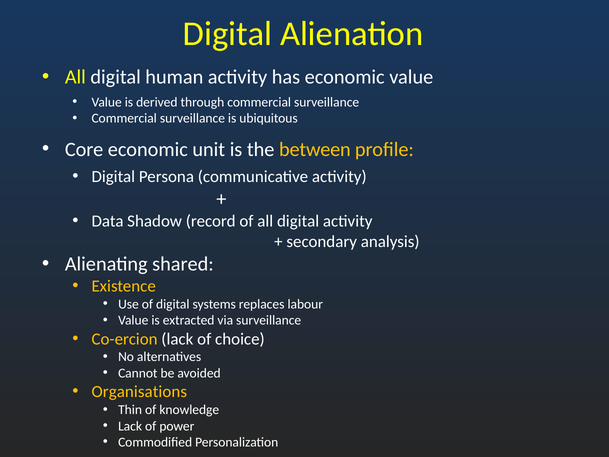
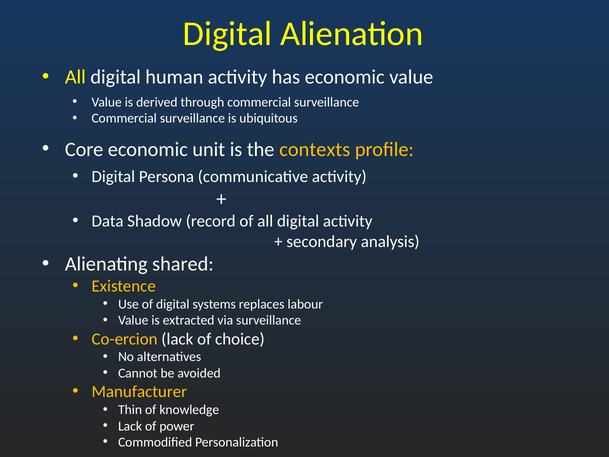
between: between -> contexts (315, 149)
Organisations: Organisations -> Manufacturer (139, 392)
